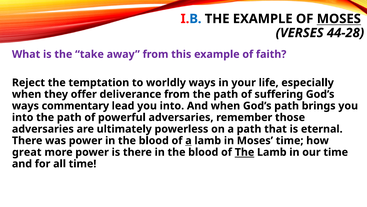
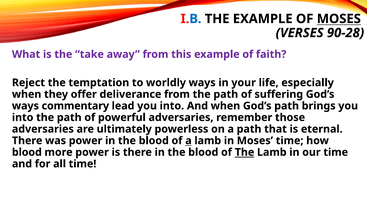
44-28: 44-28 -> 90-28 (346, 33)
great: great -> blood (27, 152)
